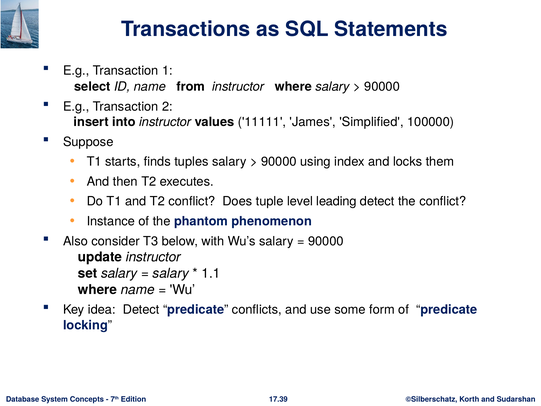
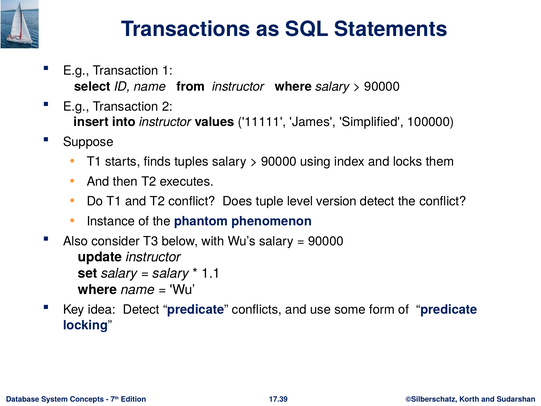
leading: leading -> version (337, 201)
